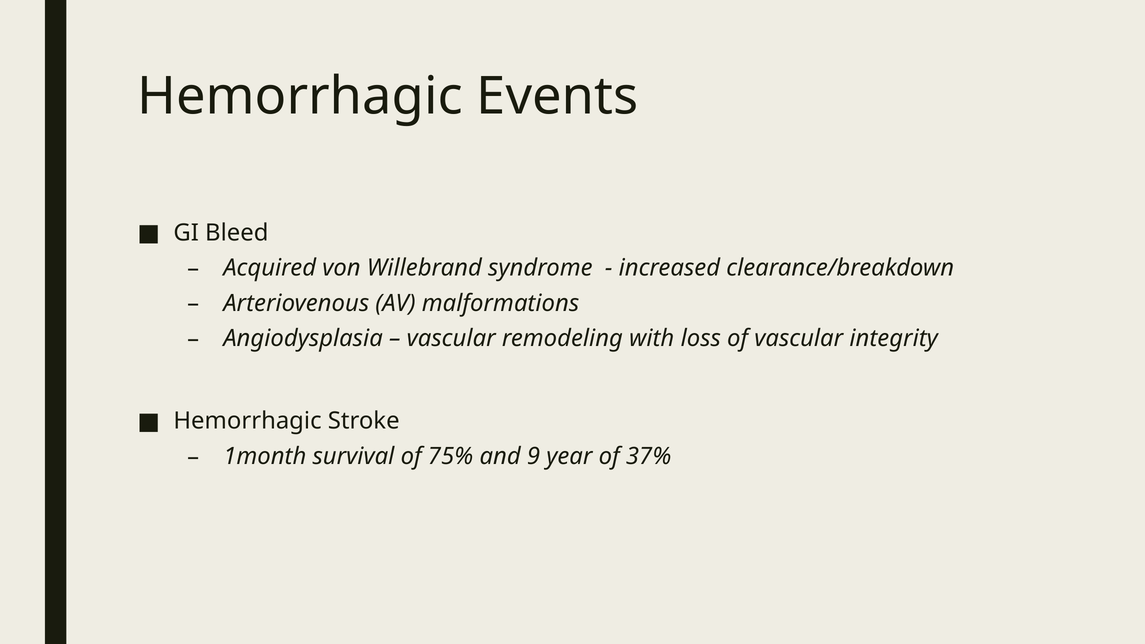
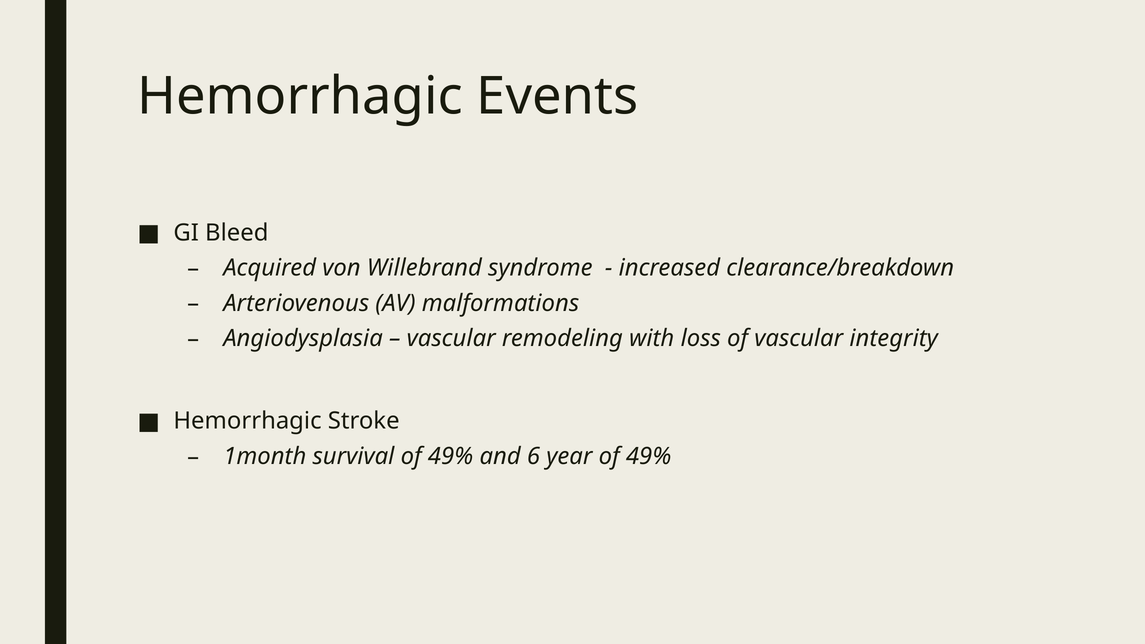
survival of 75%: 75% -> 49% (451, 456)
9: 9 -> 6 (534, 456)
year of 37%: 37% -> 49% (649, 456)
